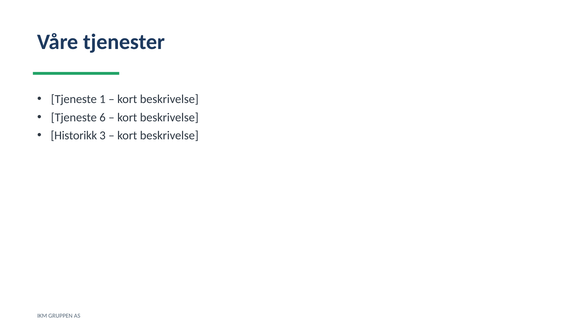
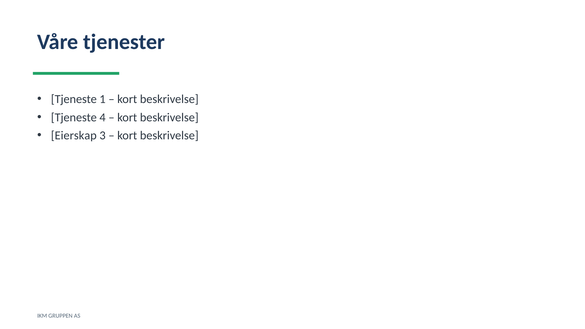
6: 6 -> 4 (103, 117)
Historikk: Historikk -> Eierskap (74, 136)
